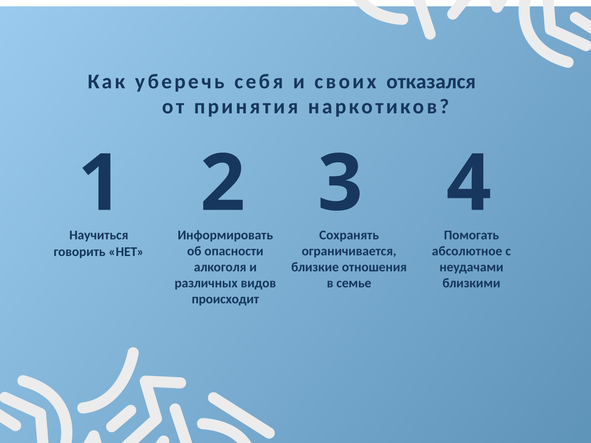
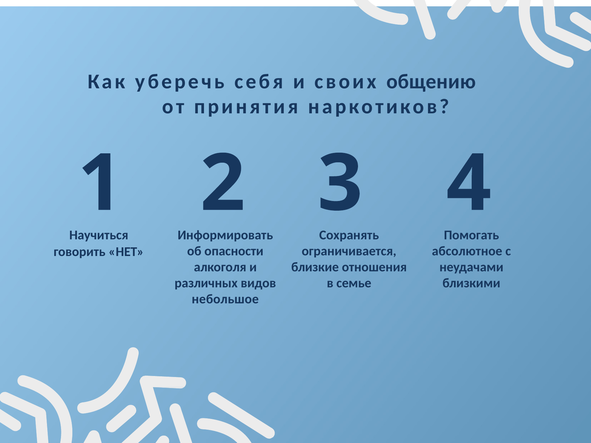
отказался: отказался -> общению (431, 82)
происходит: происходит -> небольшое (225, 299)
